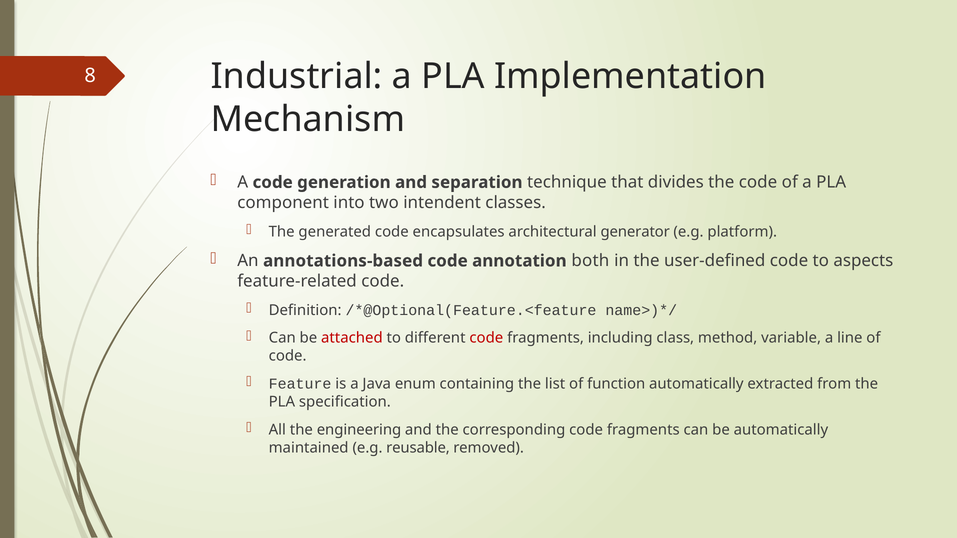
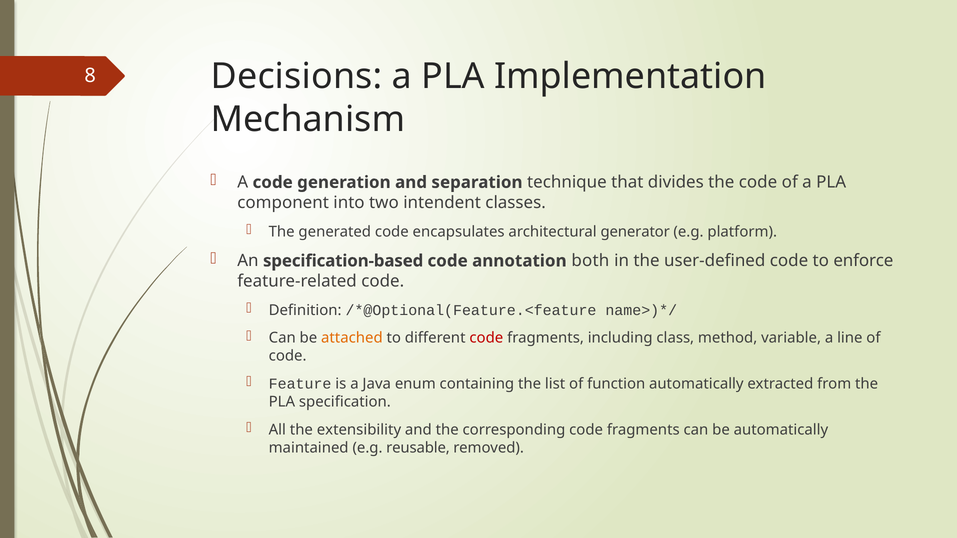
Industrial: Industrial -> Decisions (297, 77)
annotations-based: annotations-based -> specification-based (343, 261)
aspects: aspects -> enforce (863, 261)
attached colour: red -> orange (352, 338)
engineering: engineering -> extensibility (359, 430)
